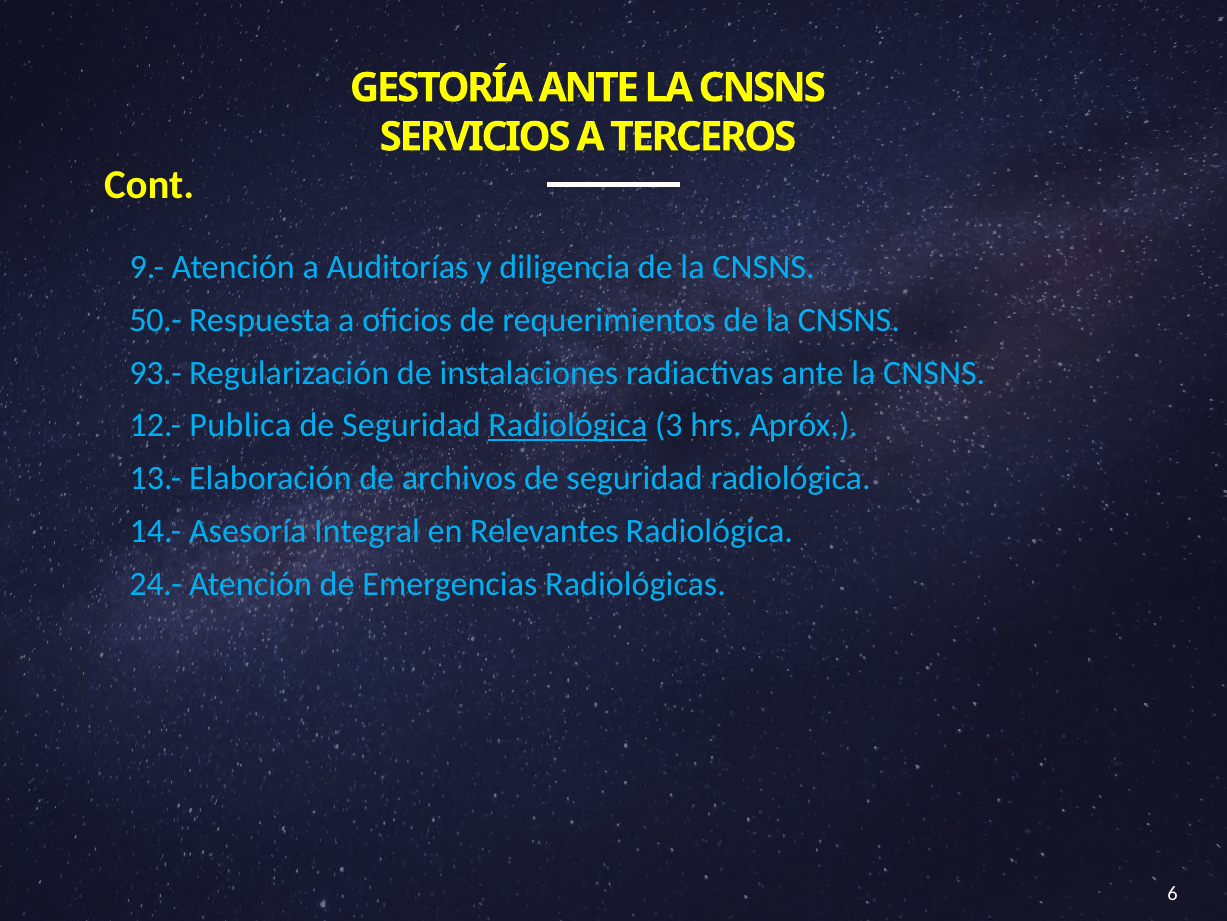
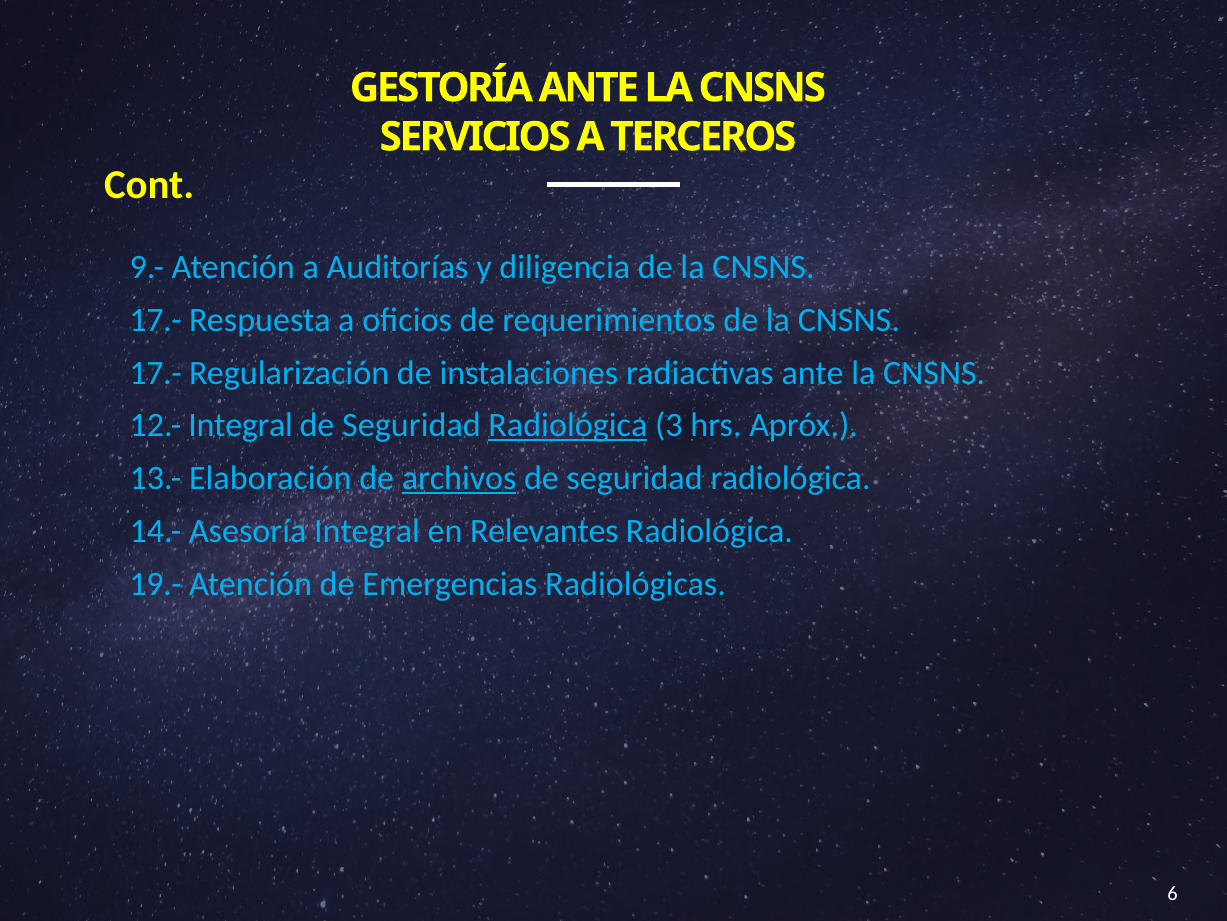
50.-: 50.- -> 17.- (156, 320)
93.-: 93.- -> 17.- (156, 372)
12.- Publica: Publica -> Integral (241, 425)
archivos underline: none -> present (459, 478)
24.-: 24.- -> 19.- (156, 584)
